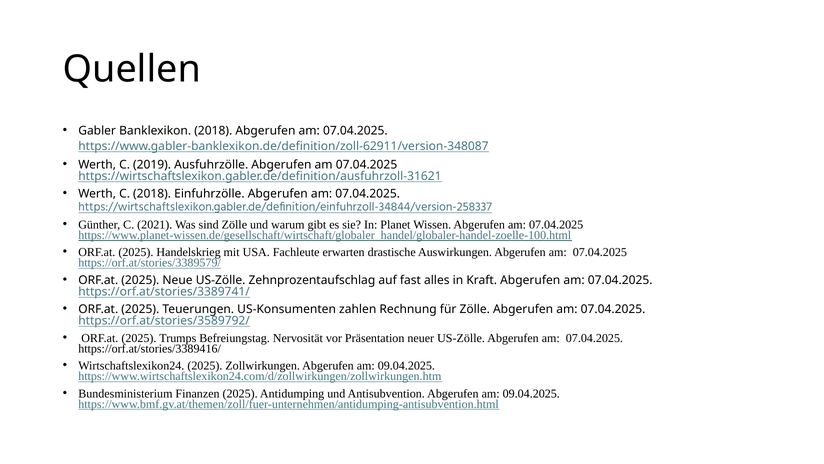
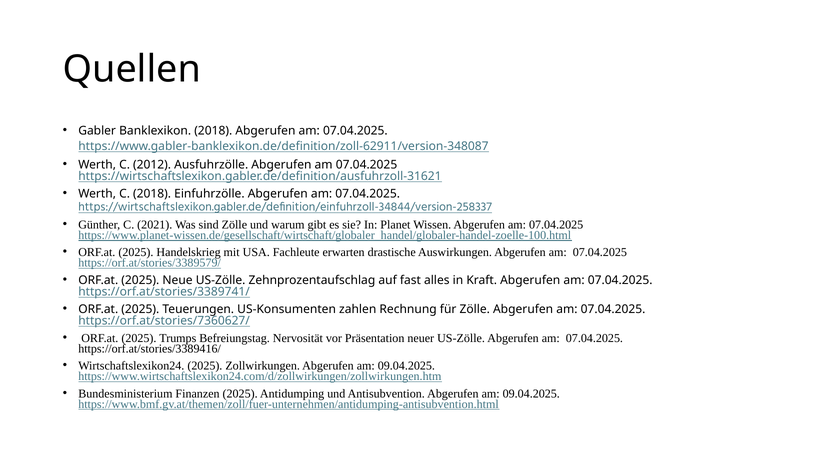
2019: 2019 -> 2012 (152, 164)
https://orf.at/stories/3589792/: https://orf.at/stories/3589792/ -> https://orf.at/stories/7360627/ (164, 320)
